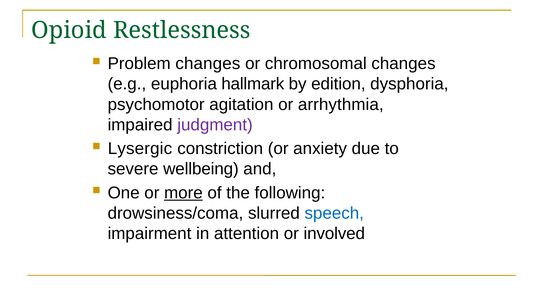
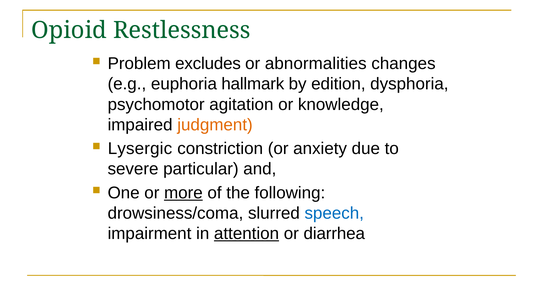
Problem changes: changes -> excludes (208, 63)
chromosomal: chromosomal -> abnormalities (316, 63)
arrhythmia: arrhythmia -> knowledge (341, 104)
judgment colour: purple -> orange (215, 125)
wellbeing: wellbeing -> particular (201, 169)
attention underline: none -> present (247, 233)
involved: involved -> diarrhea (334, 233)
